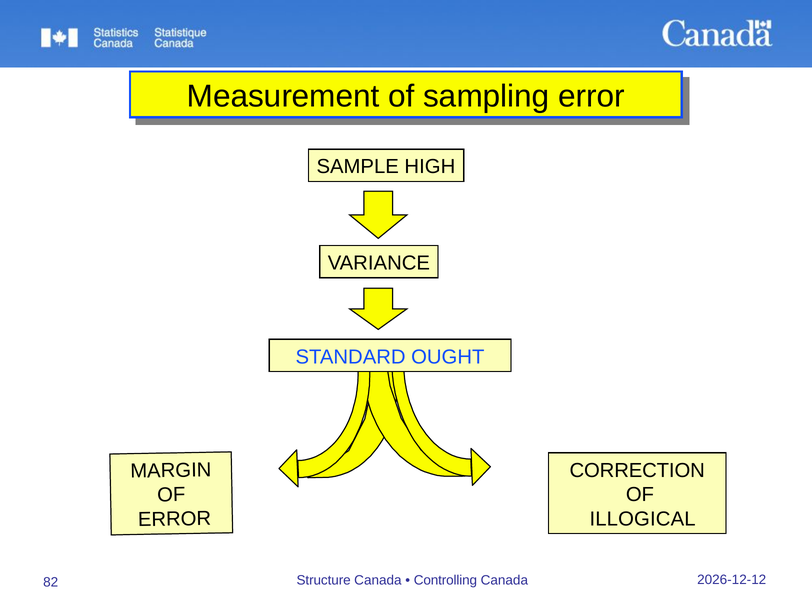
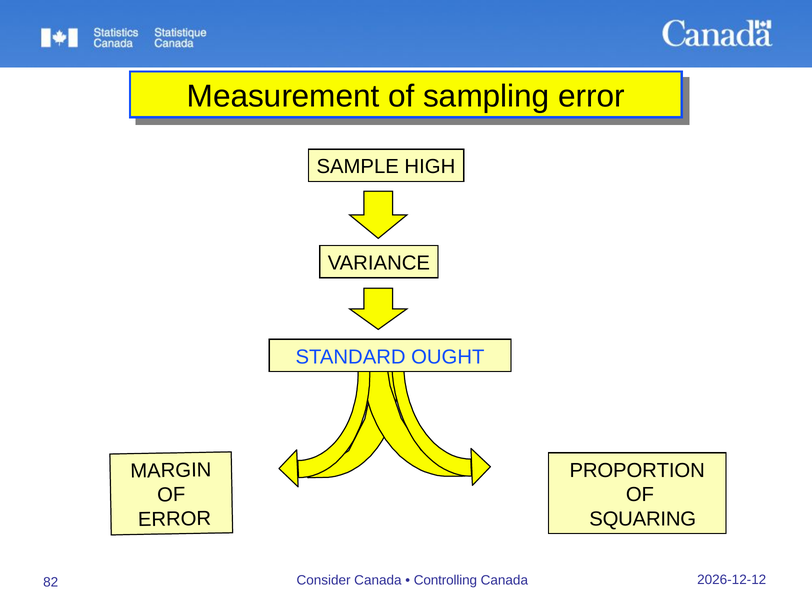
CORRECTION: CORRECTION -> PROPORTION (637, 470)
ILLOGICAL: ILLOGICAL -> SQUARING (643, 519)
Structure: Structure -> Consider (324, 580)
